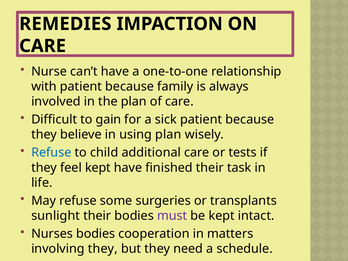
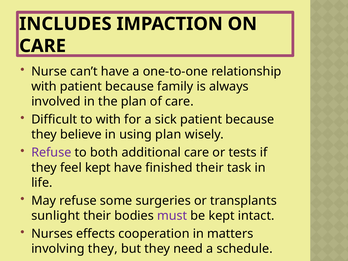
REMEDIES: REMEDIES -> INCLUDES (65, 24)
to gain: gain -> with (108, 120)
Refuse colour: blue -> purple (51, 153)
child: child -> both (104, 153)
Nurses bodies: bodies -> effects (96, 234)
